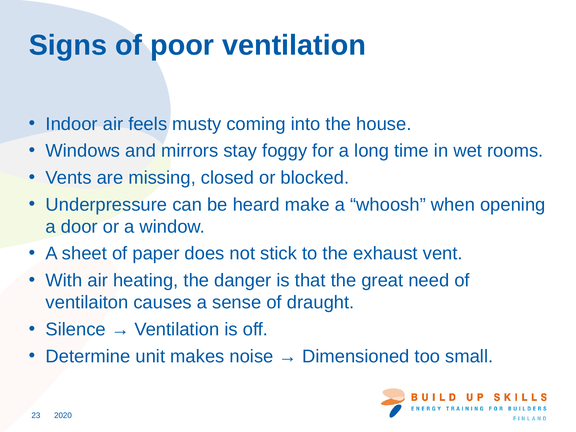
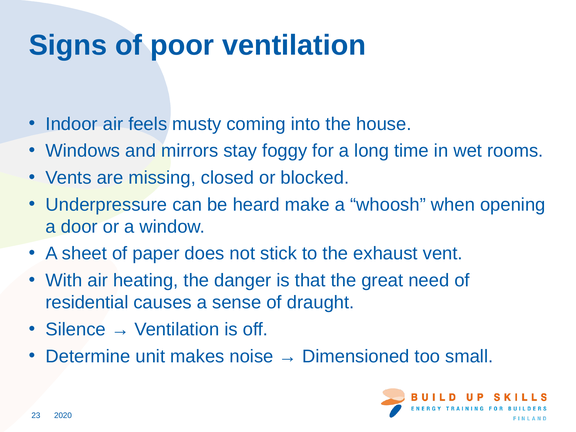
ventilaiton: ventilaiton -> residential (87, 303)
